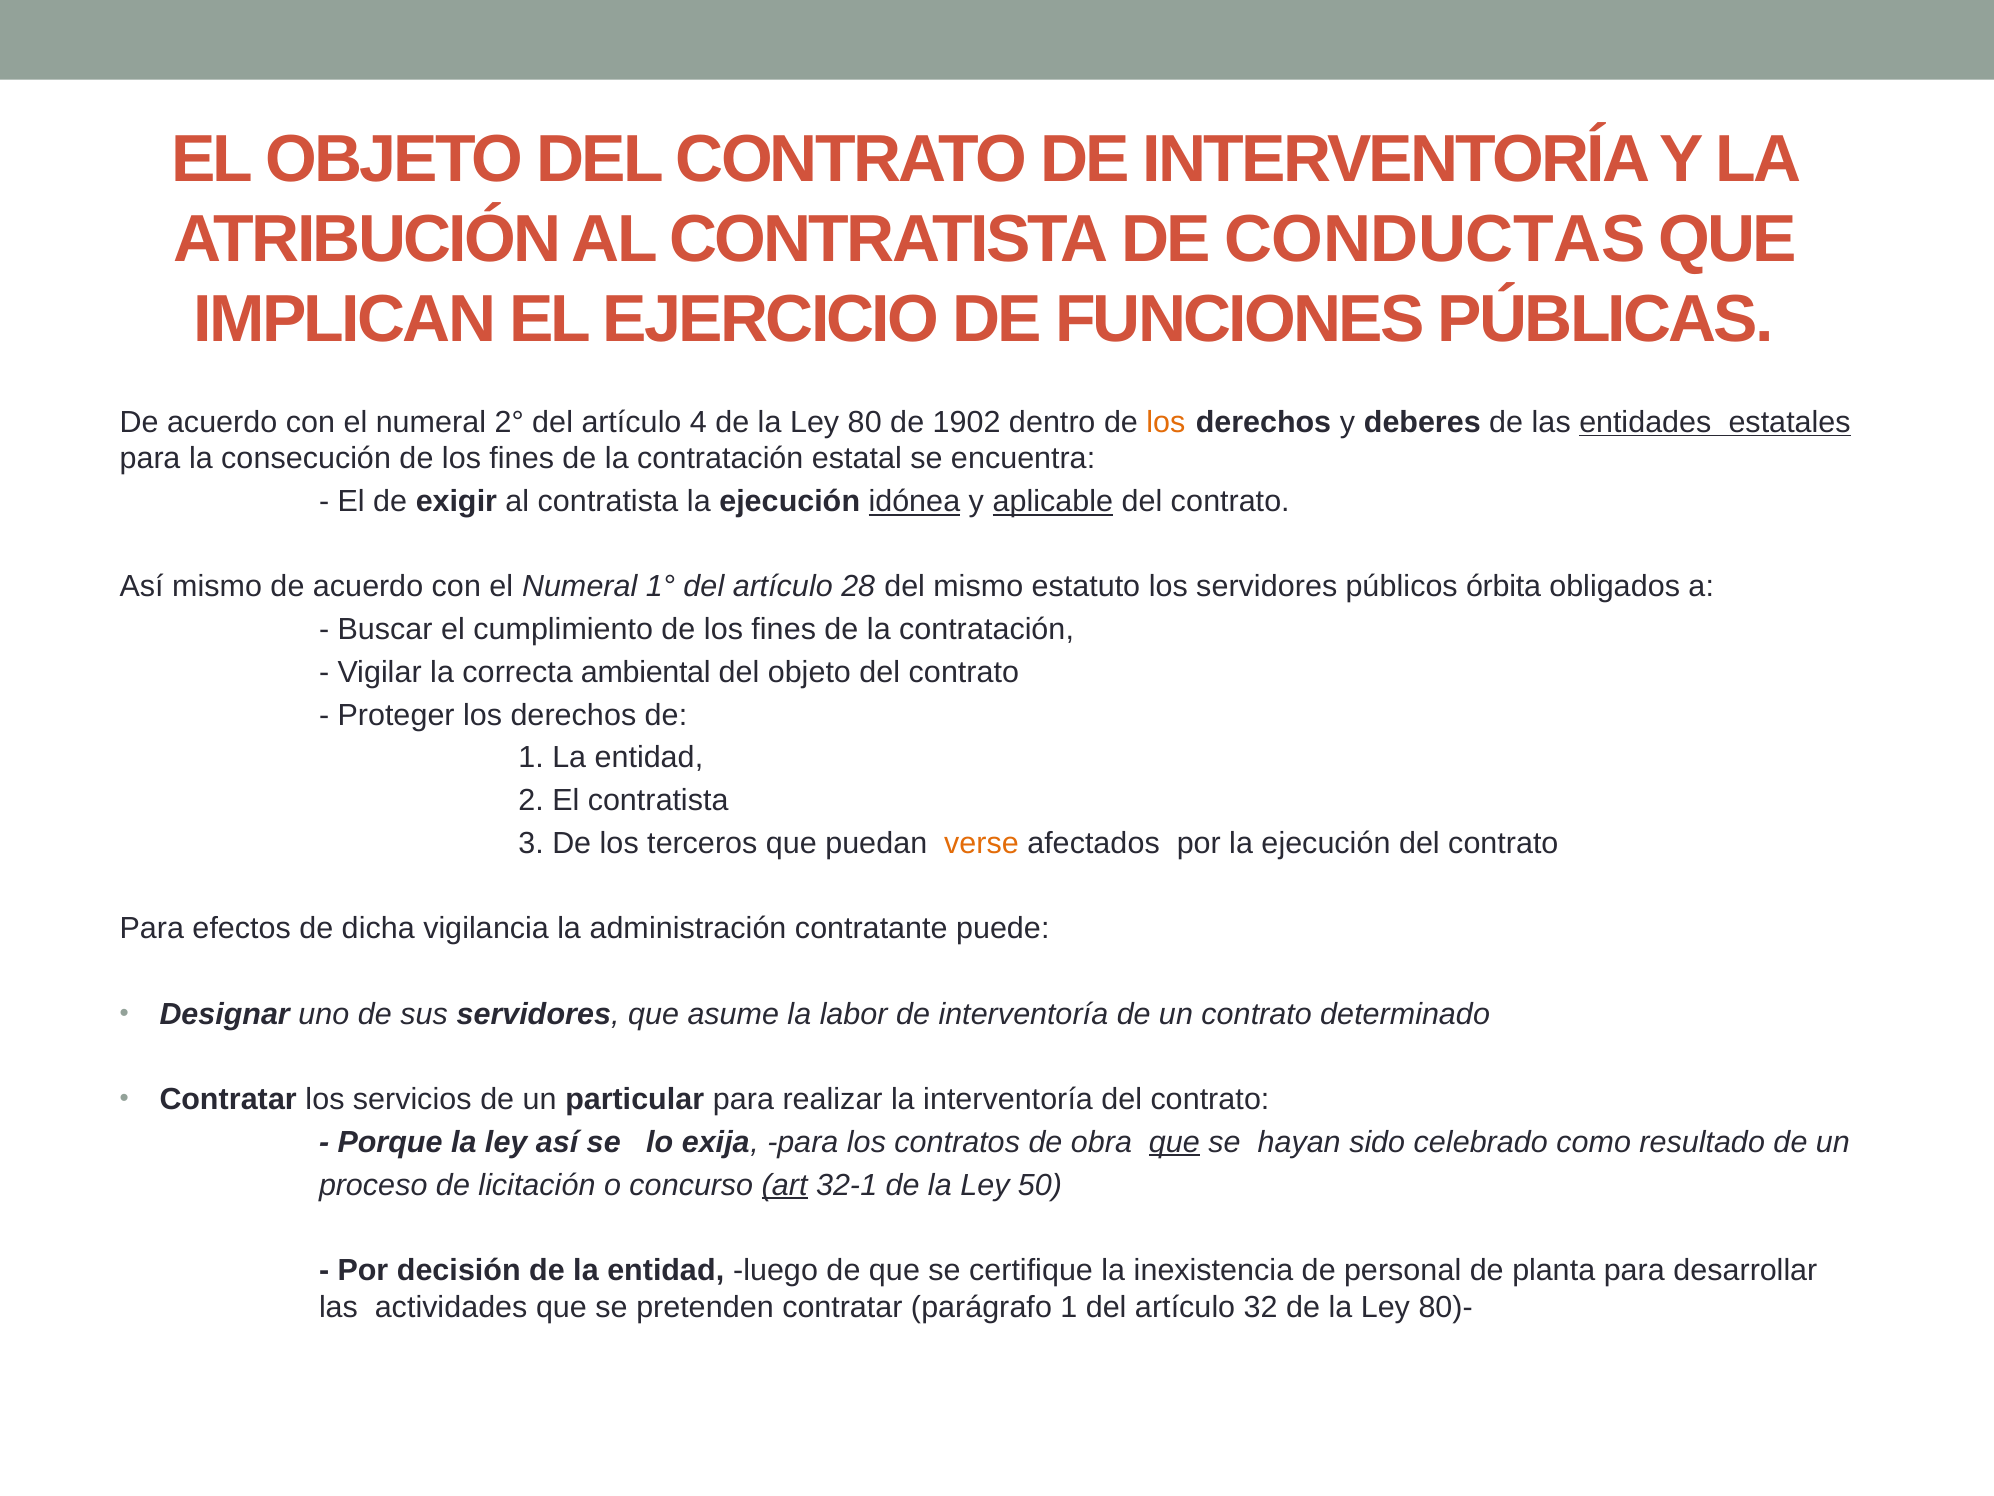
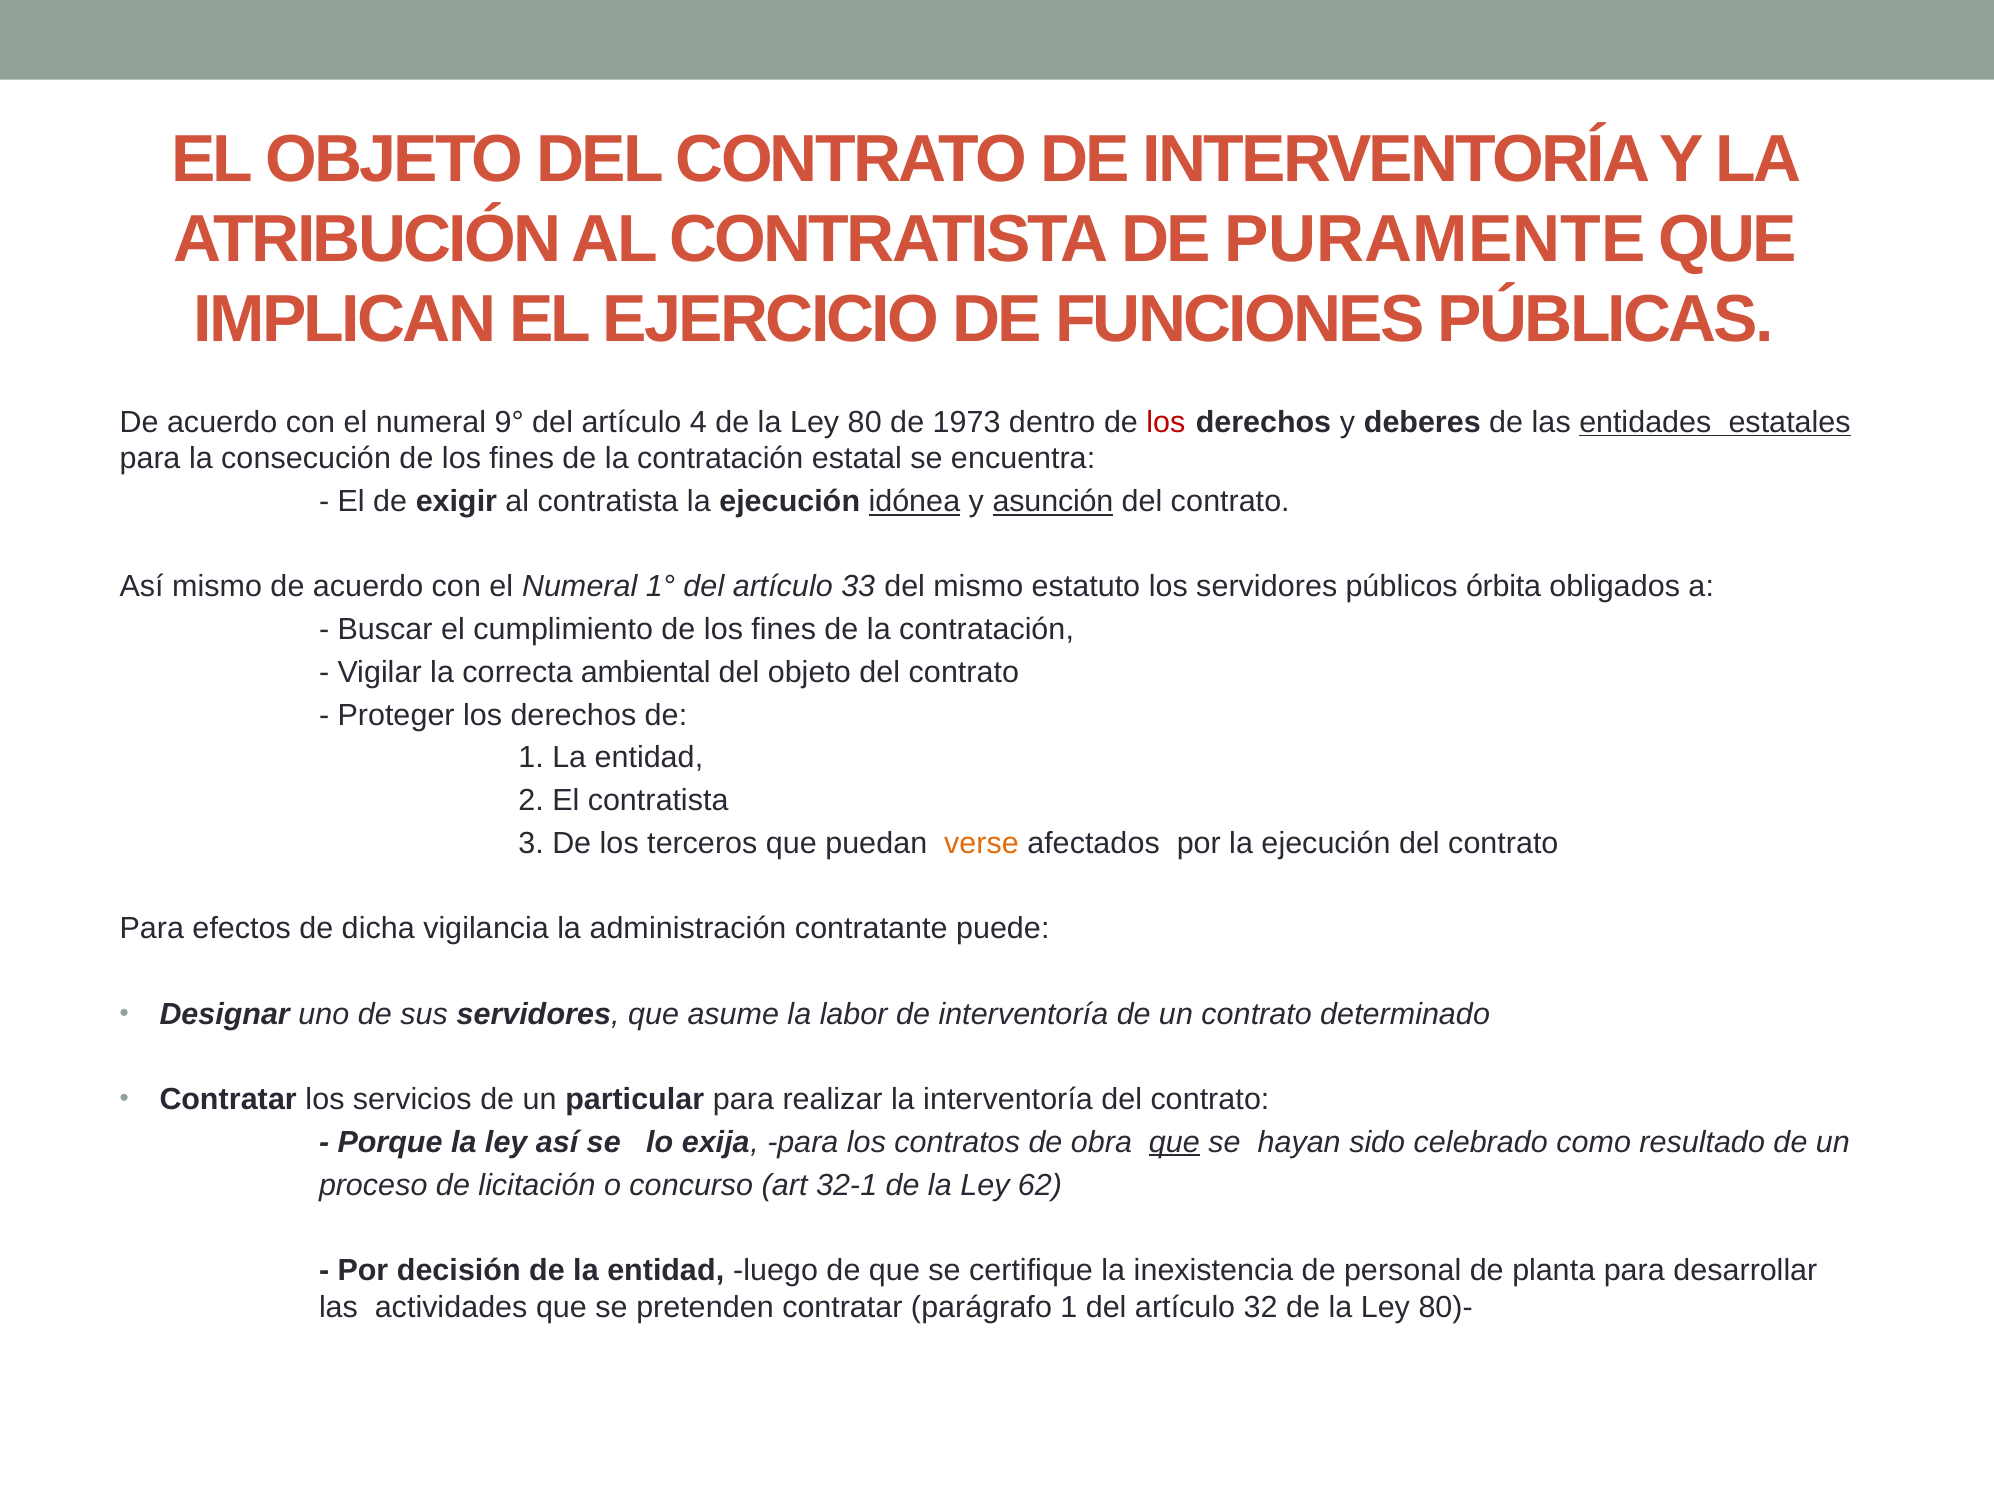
CONDUCTAS: CONDUCTAS -> PURAMENTE (1435, 239)
2°: 2° -> 9° (509, 422)
1902: 1902 -> 1973 (967, 422)
los colour: orange -> red (1166, 422)
aplicable: aplicable -> asunción (1053, 501)
28: 28 -> 33 (858, 587)
art underline: present -> none (785, 1185)
50: 50 -> 62 (1040, 1185)
